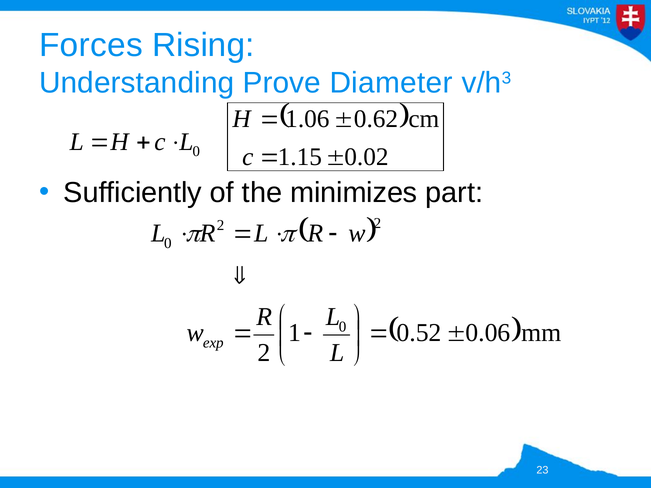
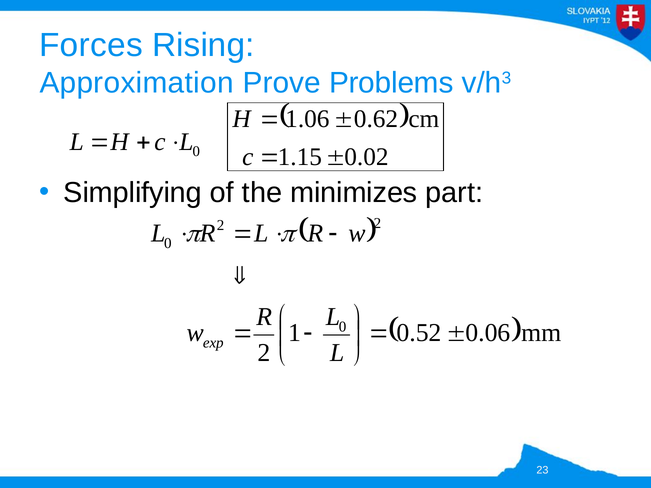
Understanding: Understanding -> Approximation (137, 83)
Diameter: Diameter -> Problems (391, 83)
Sufficiently: Sufficiently -> Simplifying (133, 193)
